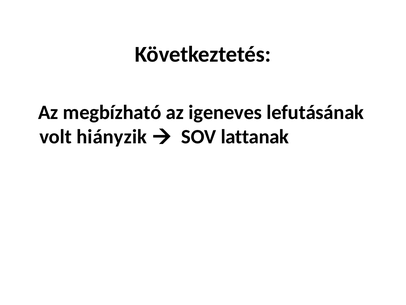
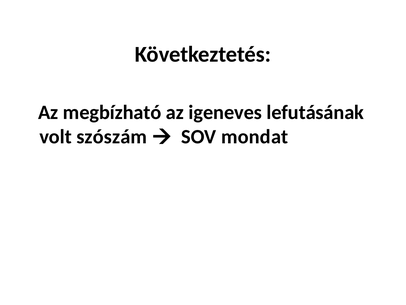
hiányzik: hiányzik -> szószám (112, 137)
lattanak: lattanak -> mondat (255, 137)
